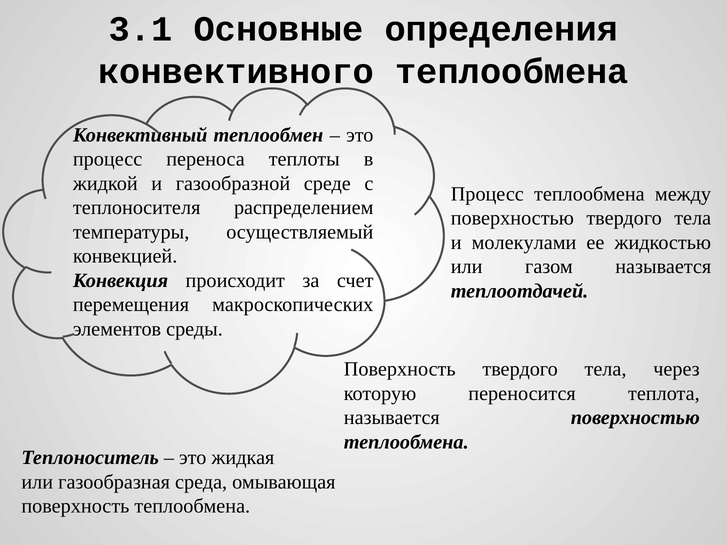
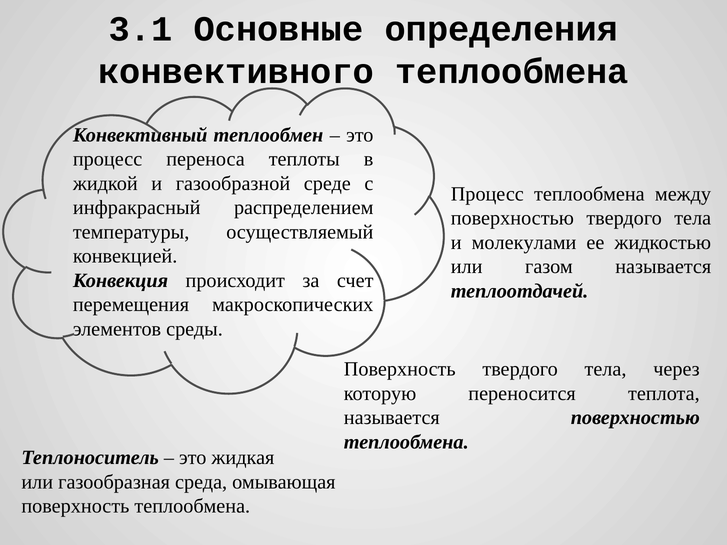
теплоносителя: теплоносителя -> инфракрасный (137, 208)
